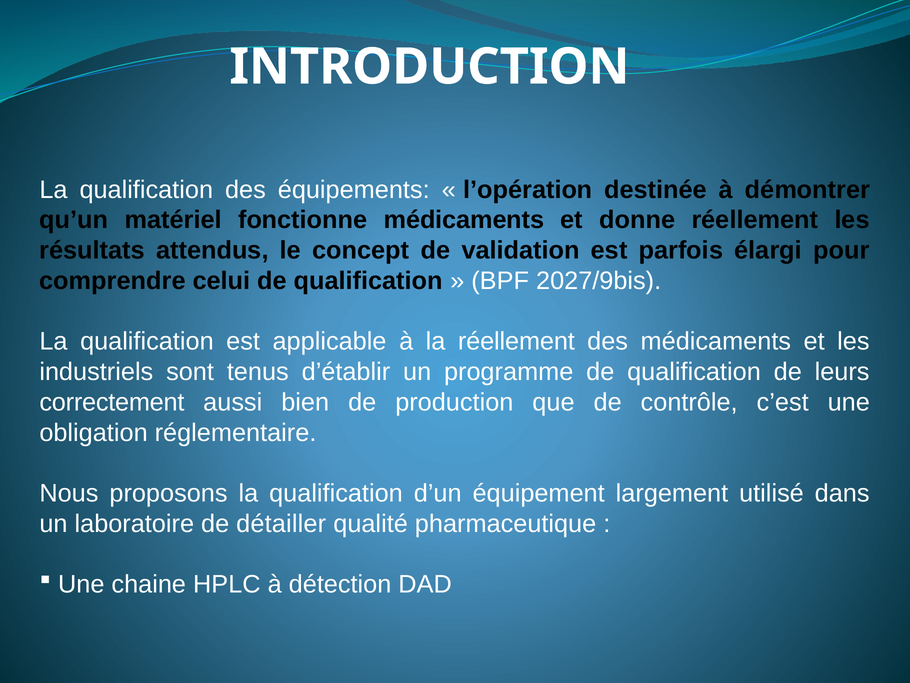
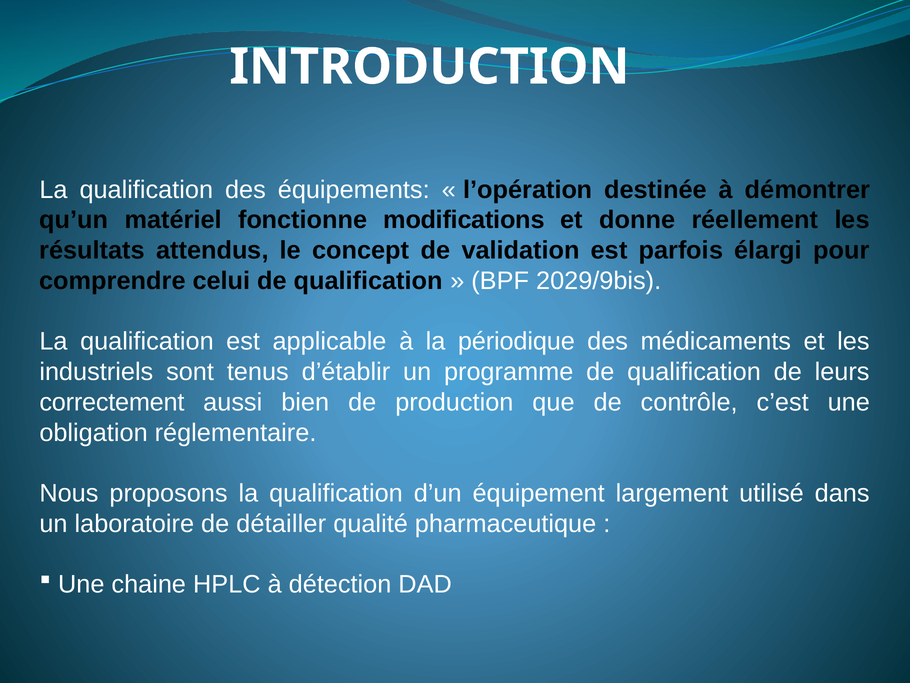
fonctionne médicaments: médicaments -> modifications (464, 220)
2027/9bis: 2027/9bis -> 2029/9bis (599, 281)
la réellement: réellement -> périodique (516, 341)
